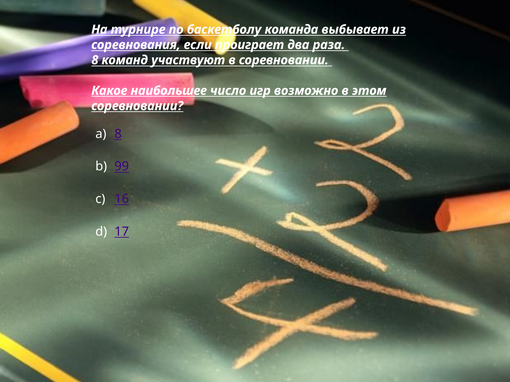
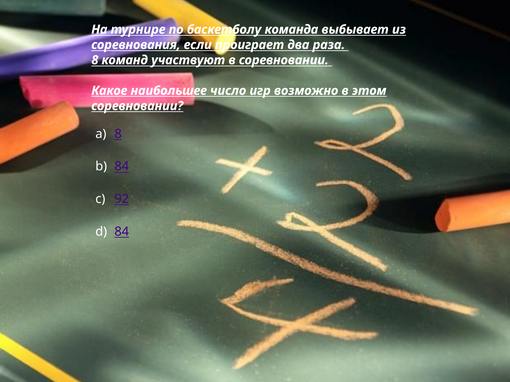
99: 99 -> 84 (122, 167)
16: 16 -> 92 (122, 199)
17: 17 -> 84 (122, 232)
